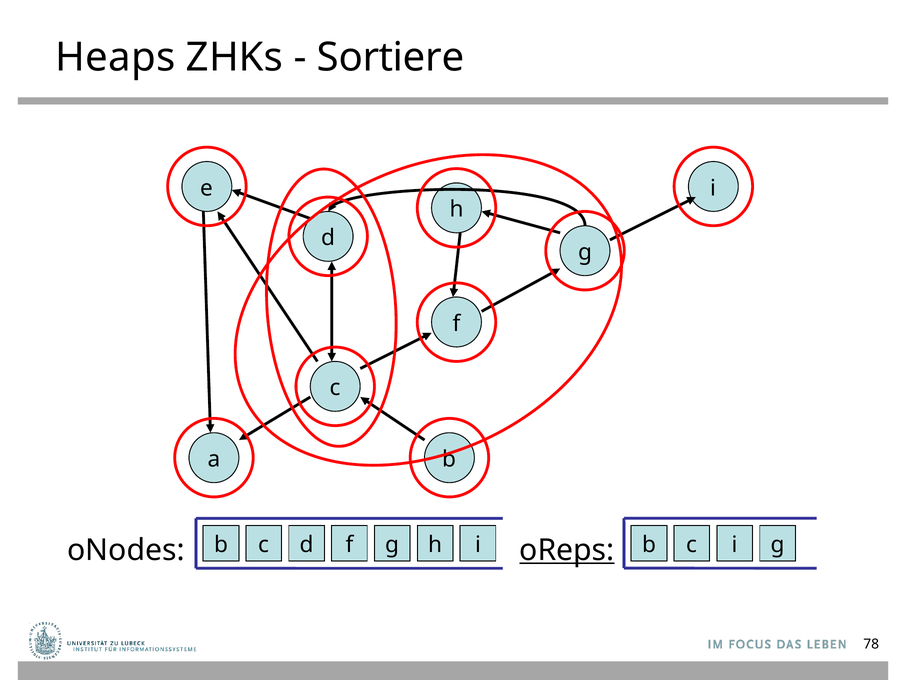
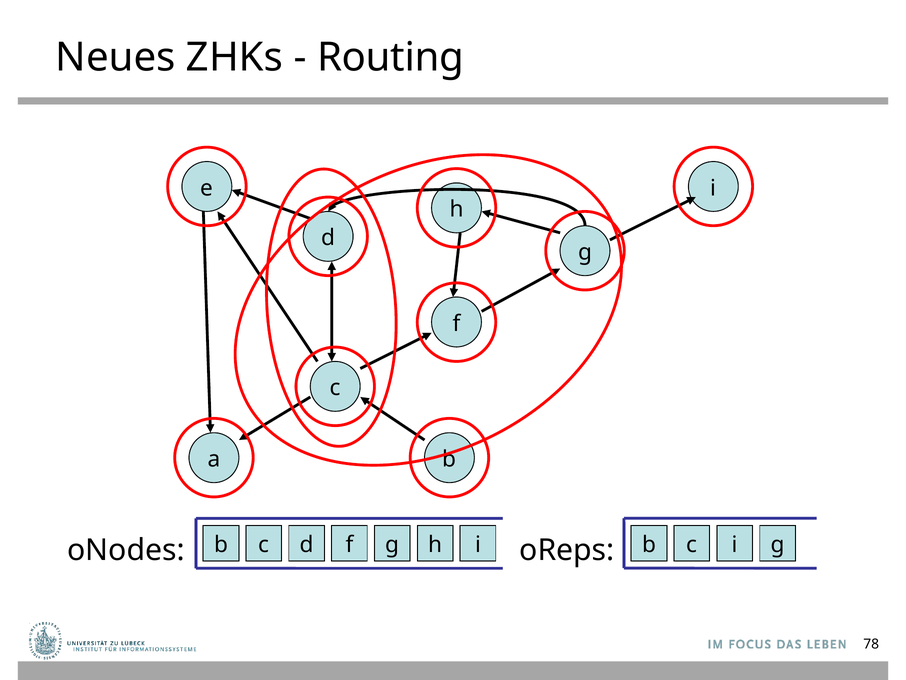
Heaps: Heaps -> Neues (116, 57)
Sortiere: Sortiere -> Routing (391, 57)
oReps underline: present -> none (567, 550)
